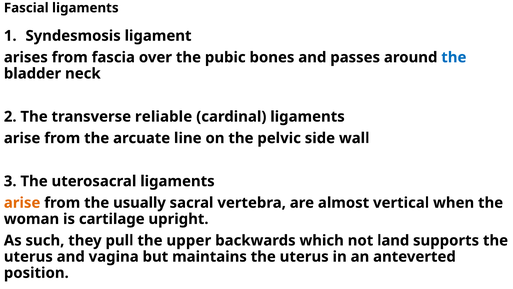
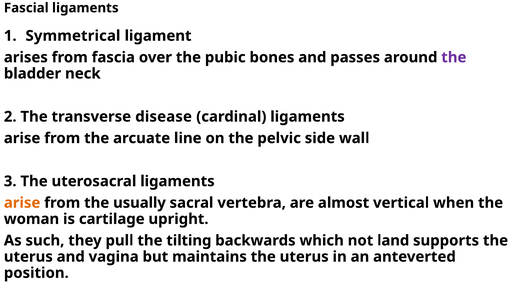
Syndesmosis: Syndesmosis -> Symmetrical (73, 36)
the colour: blue -> purple (454, 57)
reliable: reliable -> disease (164, 116)
upper: upper -> tilting (189, 240)
